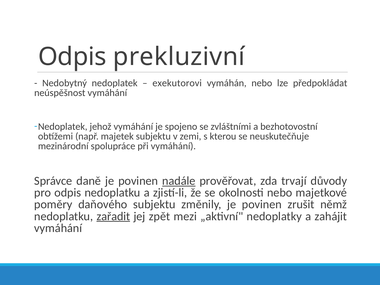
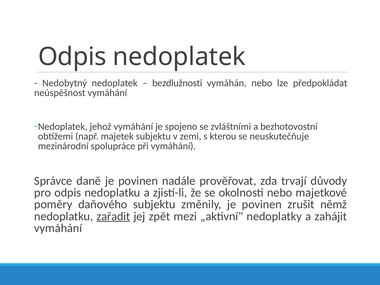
Odpis prekluzivní: prekluzivní -> nedoplatek (179, 57)
exekutorovi: exekutorovi -> bezdlužnosti (177, 83)
nadále underline: present -> none (179, 181)
